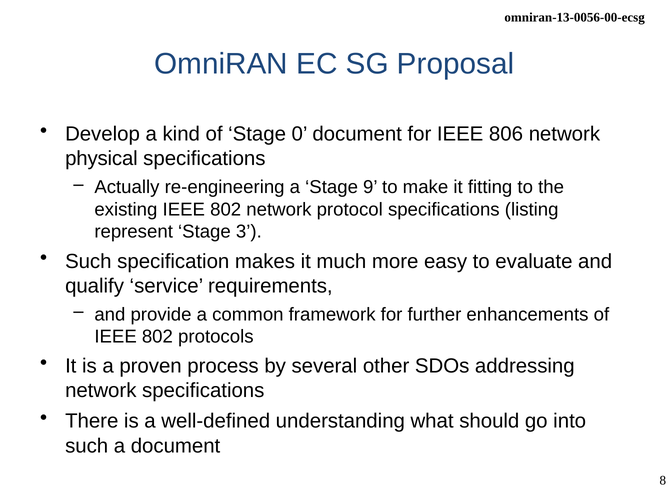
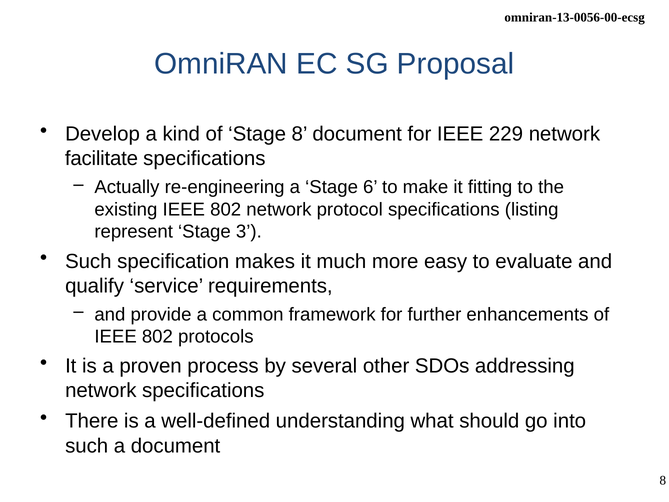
Stage 0: 0 -> 8 (300, 134)
806: 806 -> 229 (506, 134)
physical: physical -> facilitate (101, 159)
9: 9 -> 6 (370, 187)
